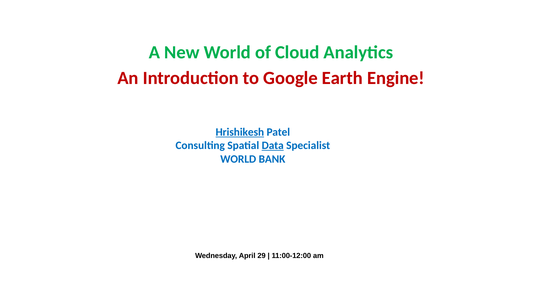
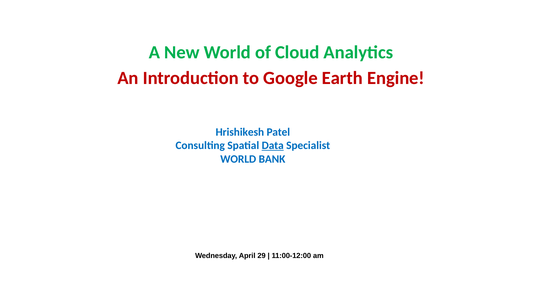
Hrishikesh underline: present -> none (240, 132)
